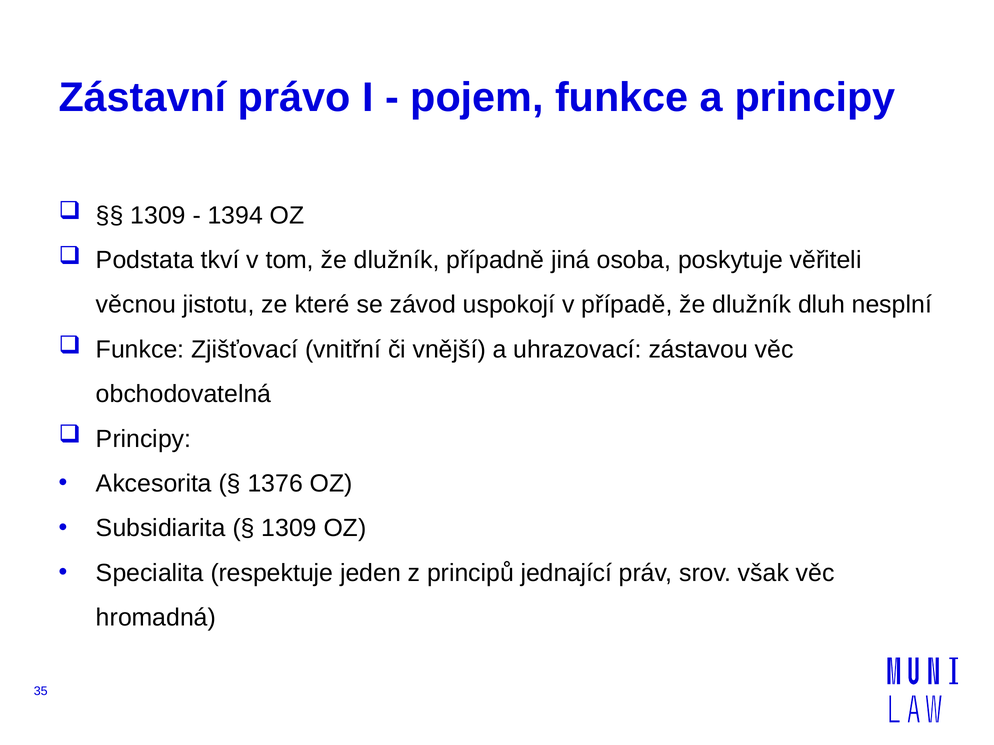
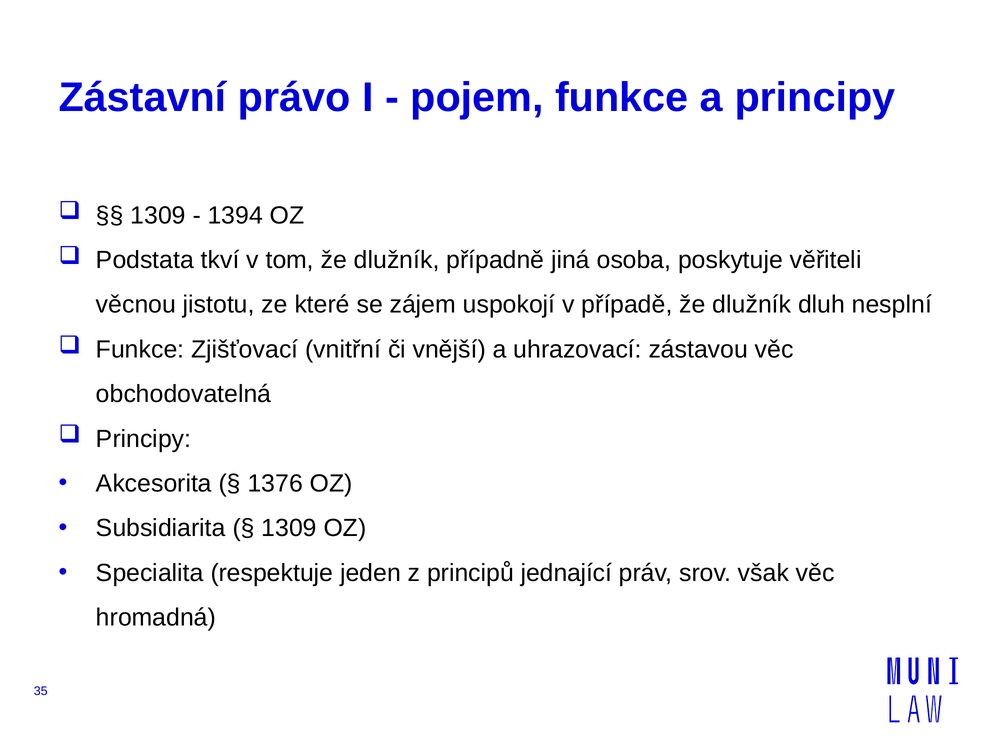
závod: závod -> zájem (423, 305)
